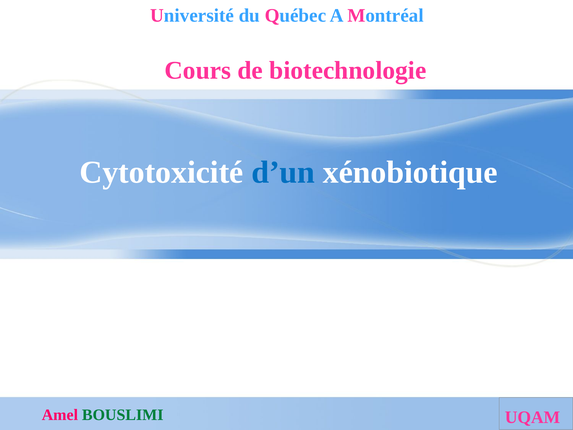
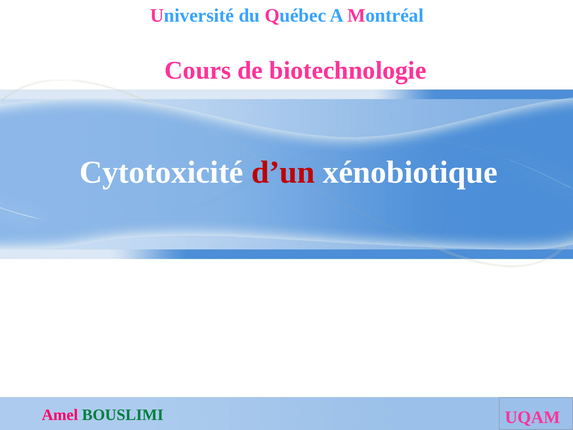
d’un colour: blue -> red (283, 172)
